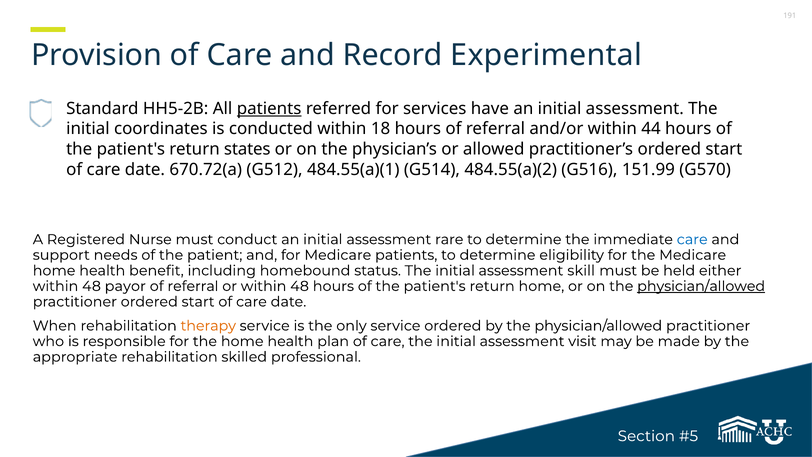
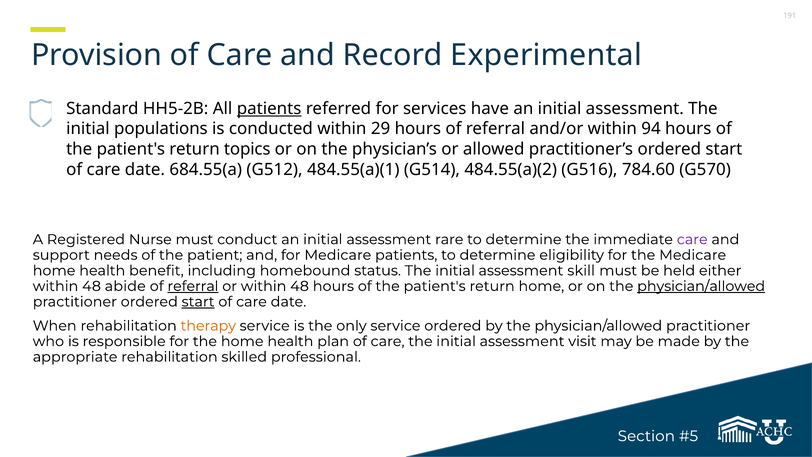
coordinates: coordinates -> populations (161, 129)
18: 18 -> 29 (381, 129)
44: 44 -> 94 (651, 129)
states: states -> topics (247, 149)
670.72(a: 670.72(a -> 684.55(a (206, 169)
151.99: 151.99 -> 784.60 (648, 169)
care colour: blue -> purple (692, 239)
payor: payor -> abide (125, 286)
referral underline: none -> present (193, 286)
start underline: none -> present (198, 302)
